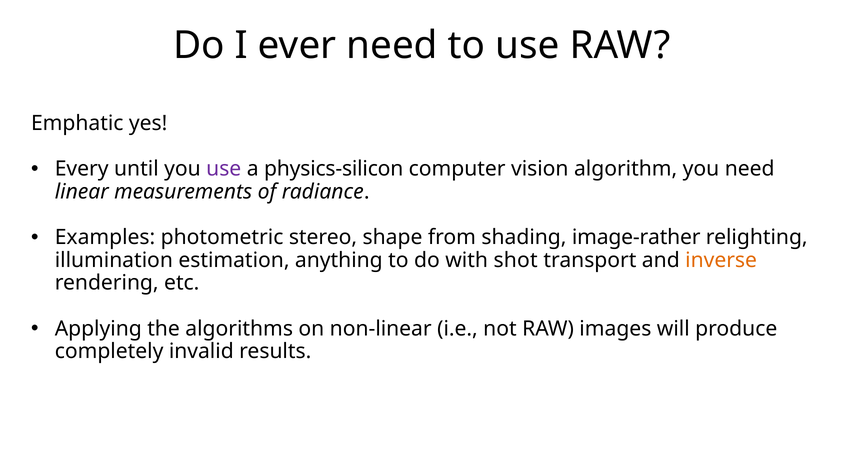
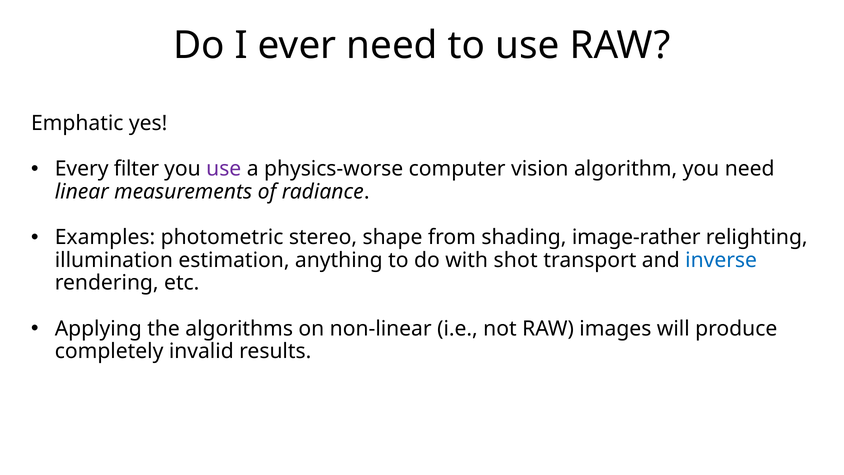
until: until -> filter (137, 169)
physics-silicon: physics-silicon -> physics-worse (334, 169)
inverse colour: orange -> blue (721, 260)
